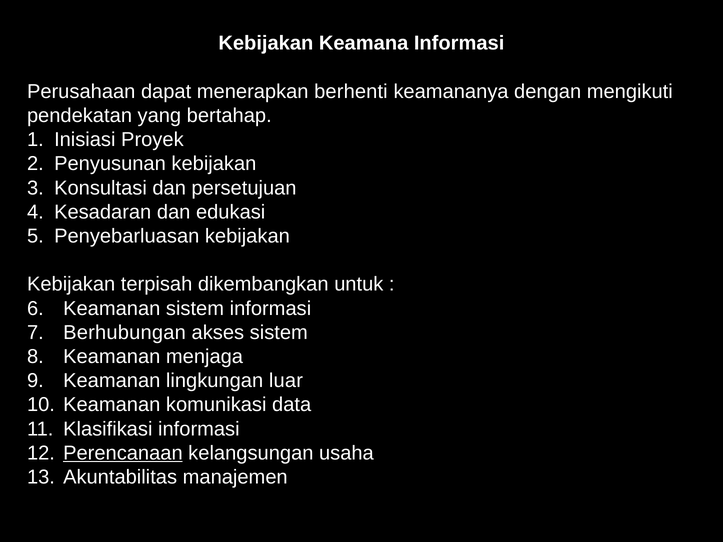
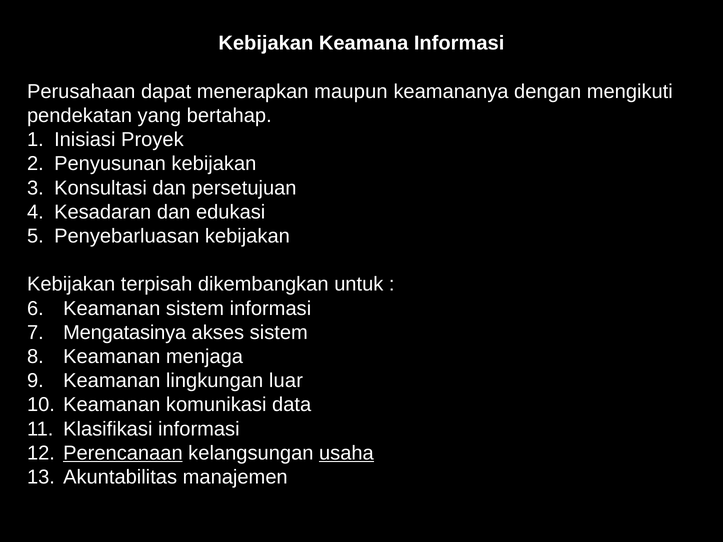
berhenti: berhenti -> maupun (351, 92)
Berhubungan: Berhubungan -> Mengatasinya (125, 333)
usaha underline: none -> present (346, 453)
